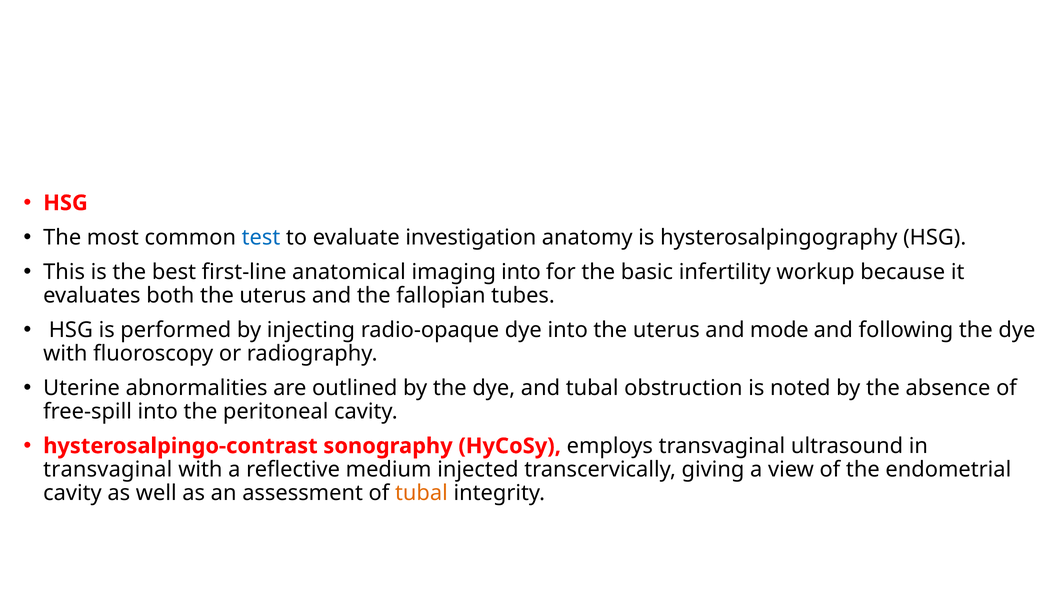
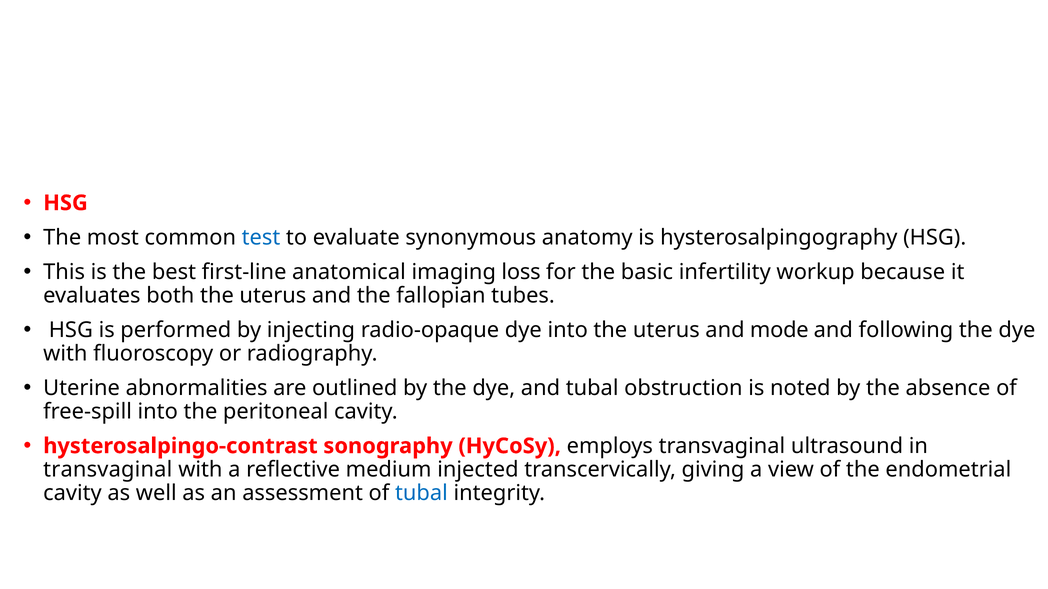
investigation: investigation -> synonymous (471, 238)
imaging into: into -> loss (521, 272)
tubal colour: orange -> blue (421, 494)
